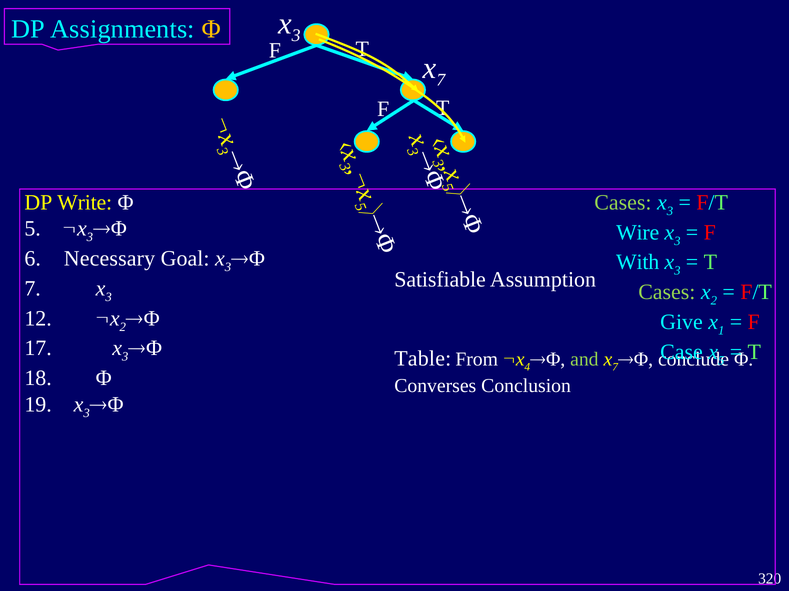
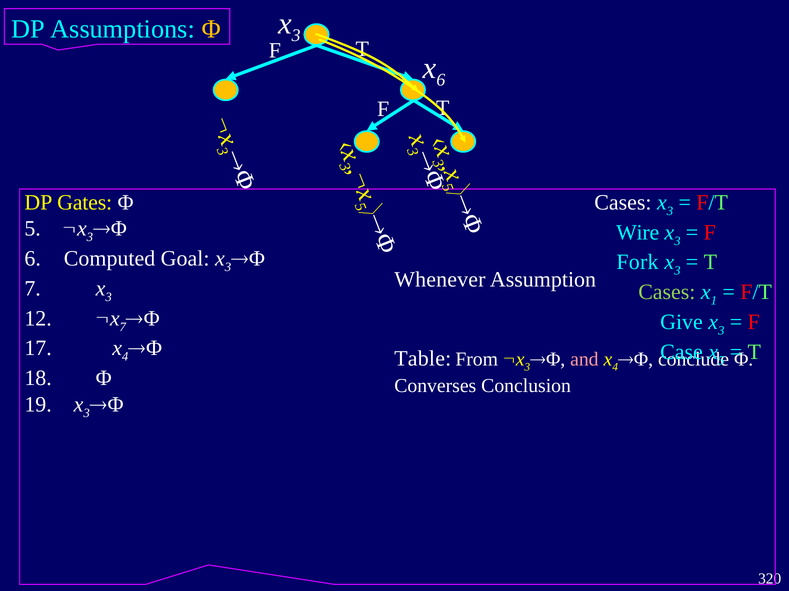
Assignments: Assignments -> Assumptions (123, 29)
7: 7 -> 6 (441, 80)
Write: Write -> Gates (85, 203)
Cases colour: light green -> white (623, 203)
Necessary: Necessary -> Computed (110, 259)
With: With -> Fork (637, 263)
Satisfiable: Satisfiable -> Whenever (440, 280)
2: 2 -> 1 (714, 301)
2: 2 -> 7 (123, 327)
1: 1 -> 3 (721, 331)
3: 3 -> 4 (125, 357)
4: 4 -> 3 (527, 367)
and colour: light green -> pink (584, 360)
7: 7 -> 4 (615, 367)
